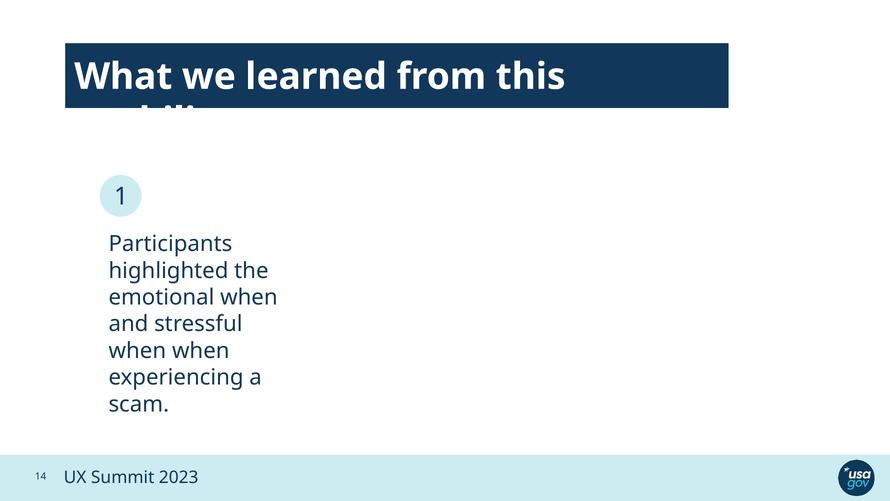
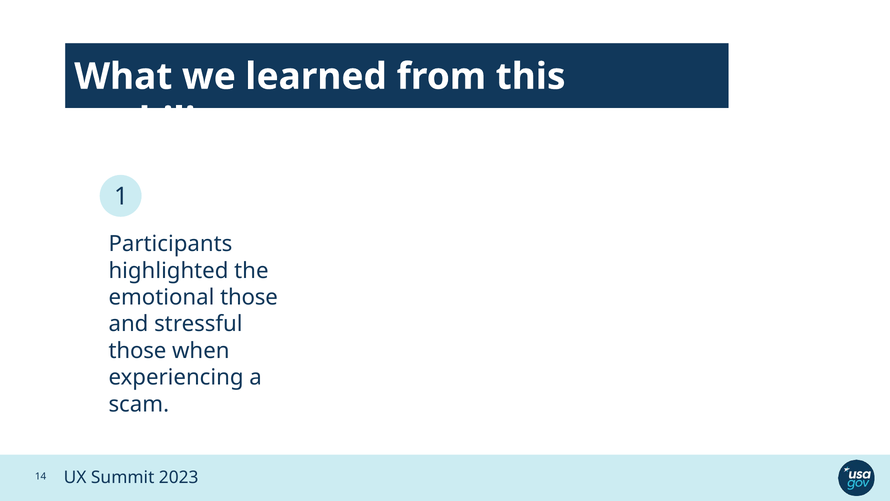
emotional when: when -> those (249, 297)
when: when -> those (137, 351)
